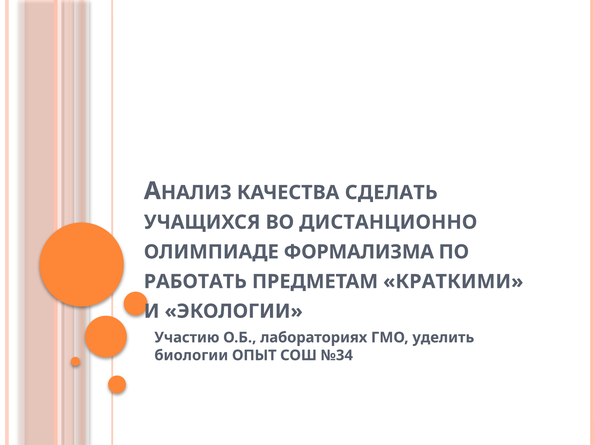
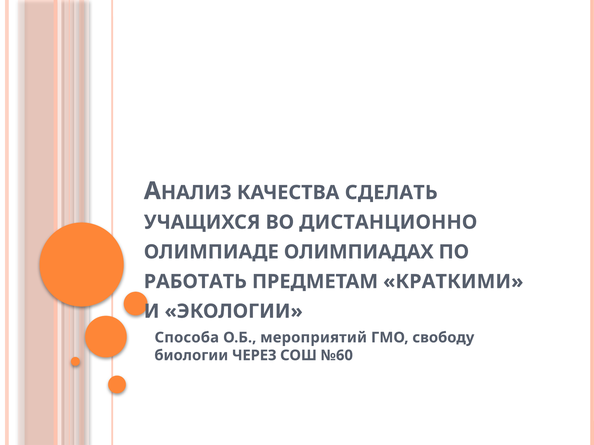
ФОРМАЛИЗМА: ФОРМАЛИЗМА -> ОЛИМПИАДАХ (359, 252)
Участию: Участию -> Способа (187, 338)
лабораториях: лабораториях -> мероприятий (314, 338)
уделить: уделить -> свободу (443, 338)
ОПЫТ: ОПЫТ -> ЧЕРЕЗ (254, 356)
№34: №34 -> №60 (337, 356)
